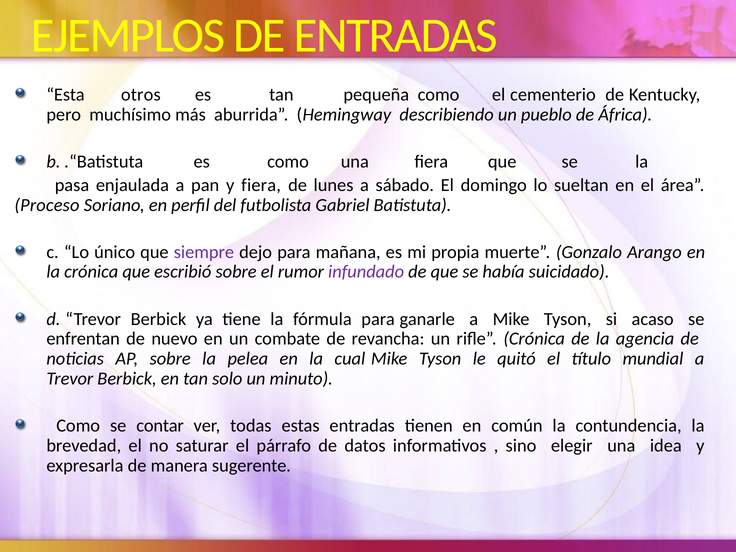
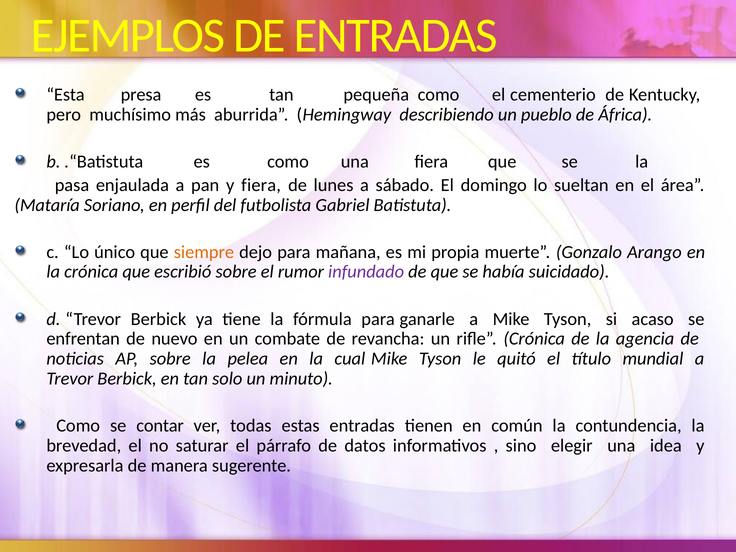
otros: otros -> presa (141, 95)
Proceso: Proceso -> Mataría (47, 205)
siempre colour: purple -> orange (204, 252)
